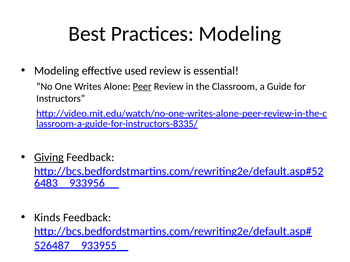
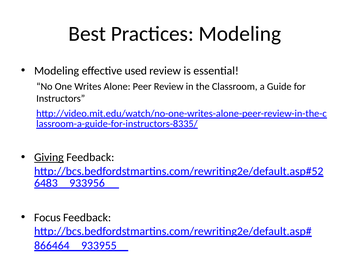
Peer underline: present -> none (142, 87)
Kinds: Kinds -> Focus (47, 218)
526487__933955__: 526487__933955__ -> 866464__933955__ (81, 246)
